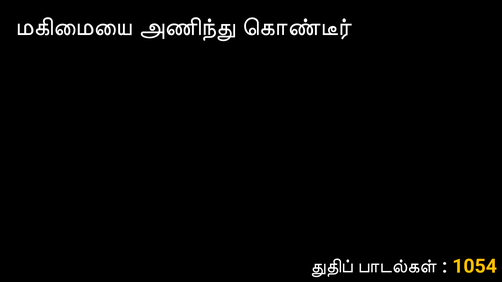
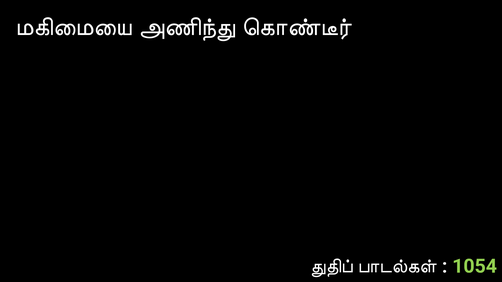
1054 colour: yellow -> light green (475, 267)
